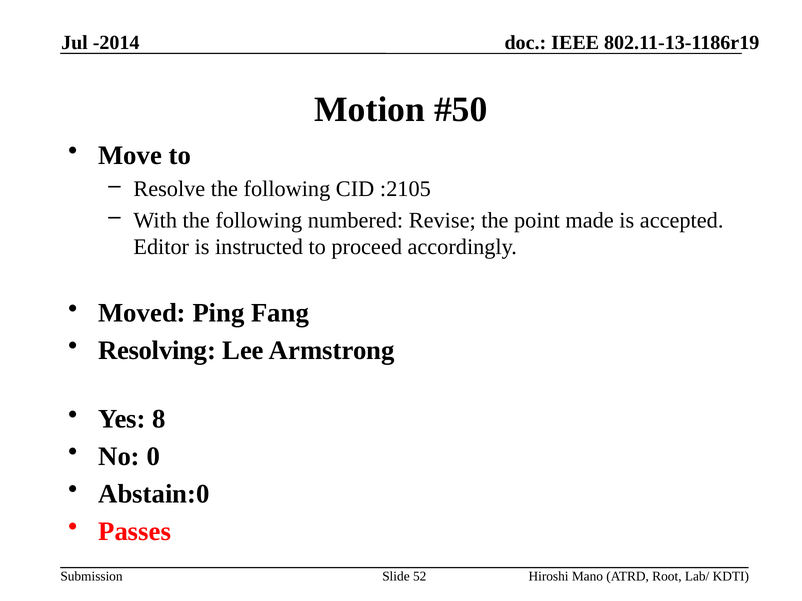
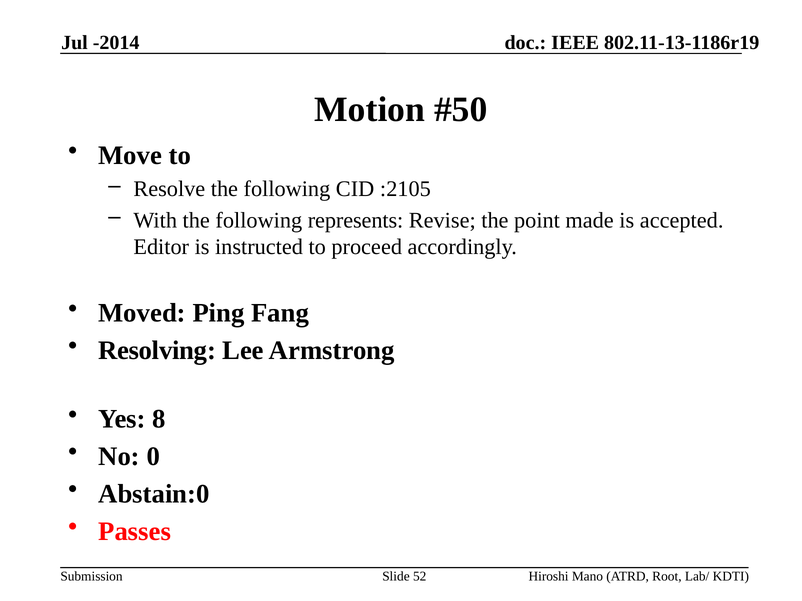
numbered: numbered -> represents (356, 220)
